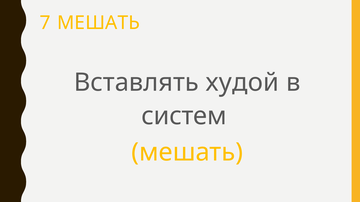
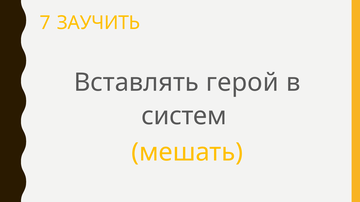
7 МЕШАТЬ: МЕШАТЬ -> ЗАУЧИТЬ (99, 23)
худой: худой -> герой (242, 83)
